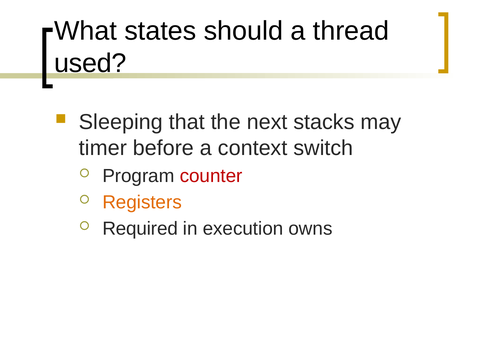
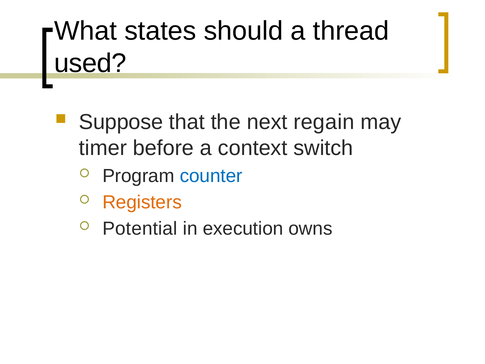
Sleeping: Sleeping -> Suppose (121, 122)
stacks: stacks -> regain (324, 122)
counter colour: red -> blue (211, 176)
Required: Required -> Potential (140, 229)
